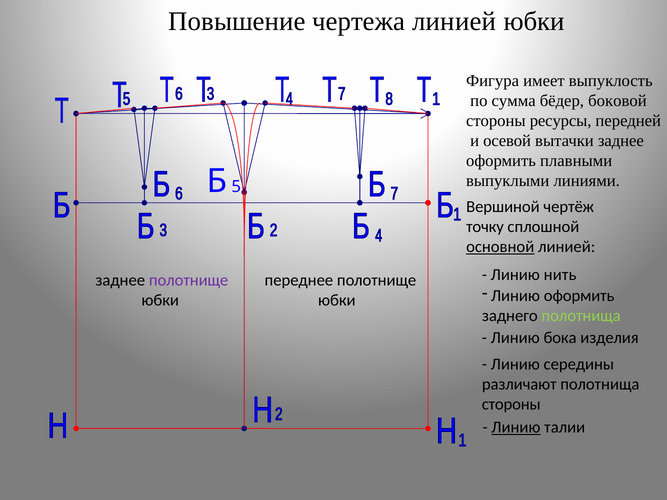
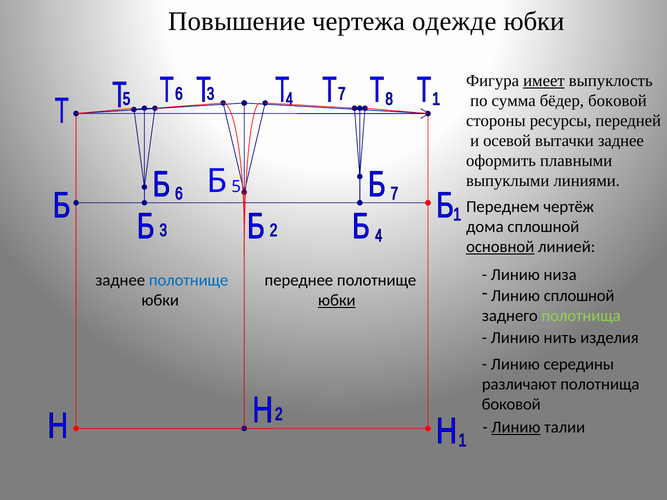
чертежа линией: линией -> одежде (454, 21)
имеет underline: none -> present (544, 81)
Вершиной: Вершиной -> Переднем (503, 207)
точку: точку -> дома (485, 227)
нить: нить -> низа (560, 275)
полотнище colour: purple -> blue (189, 280)
Линию оформить: оформить -> сплошной (579, 296)
юбки underline: none -> present (337, 300)
бока: бока -> нить (560, 338)
стороны: стороны -> боковой (511, 404)
